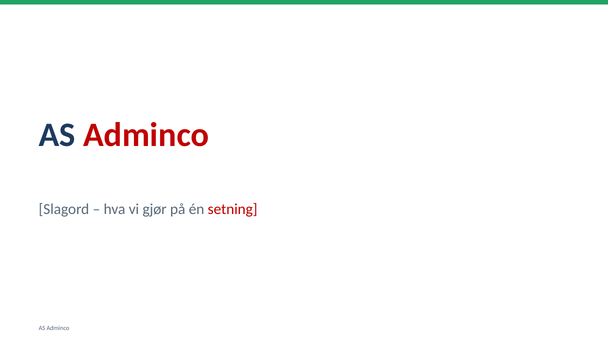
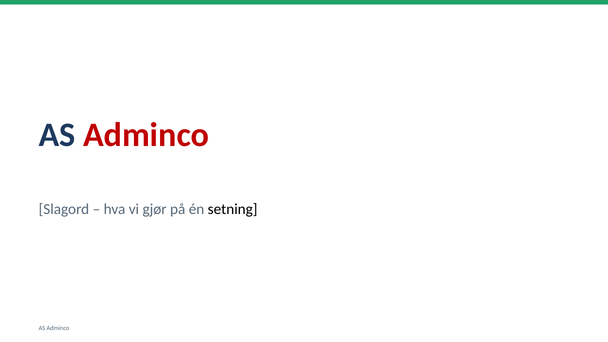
setning colour: red -> black (233, 209)
